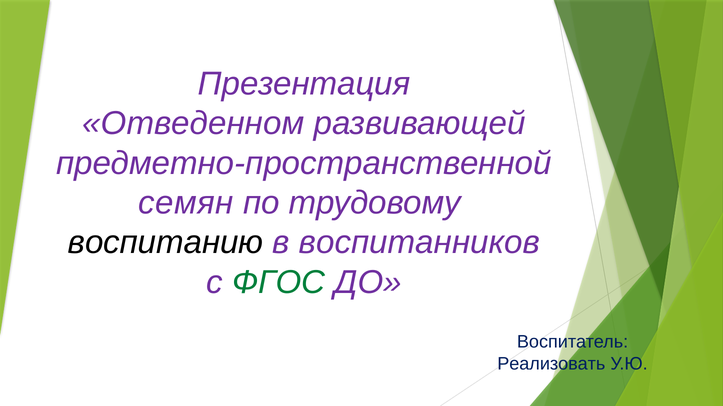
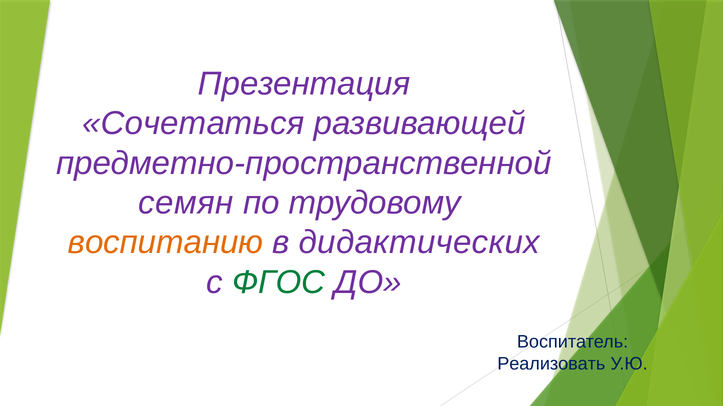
Отведенном: Отведенном -> Сочетаться (193, 124)
воспитанию colour: black -> orange (166, 243)
воспитанников: воспитанников -> дидактических (419, 243)
